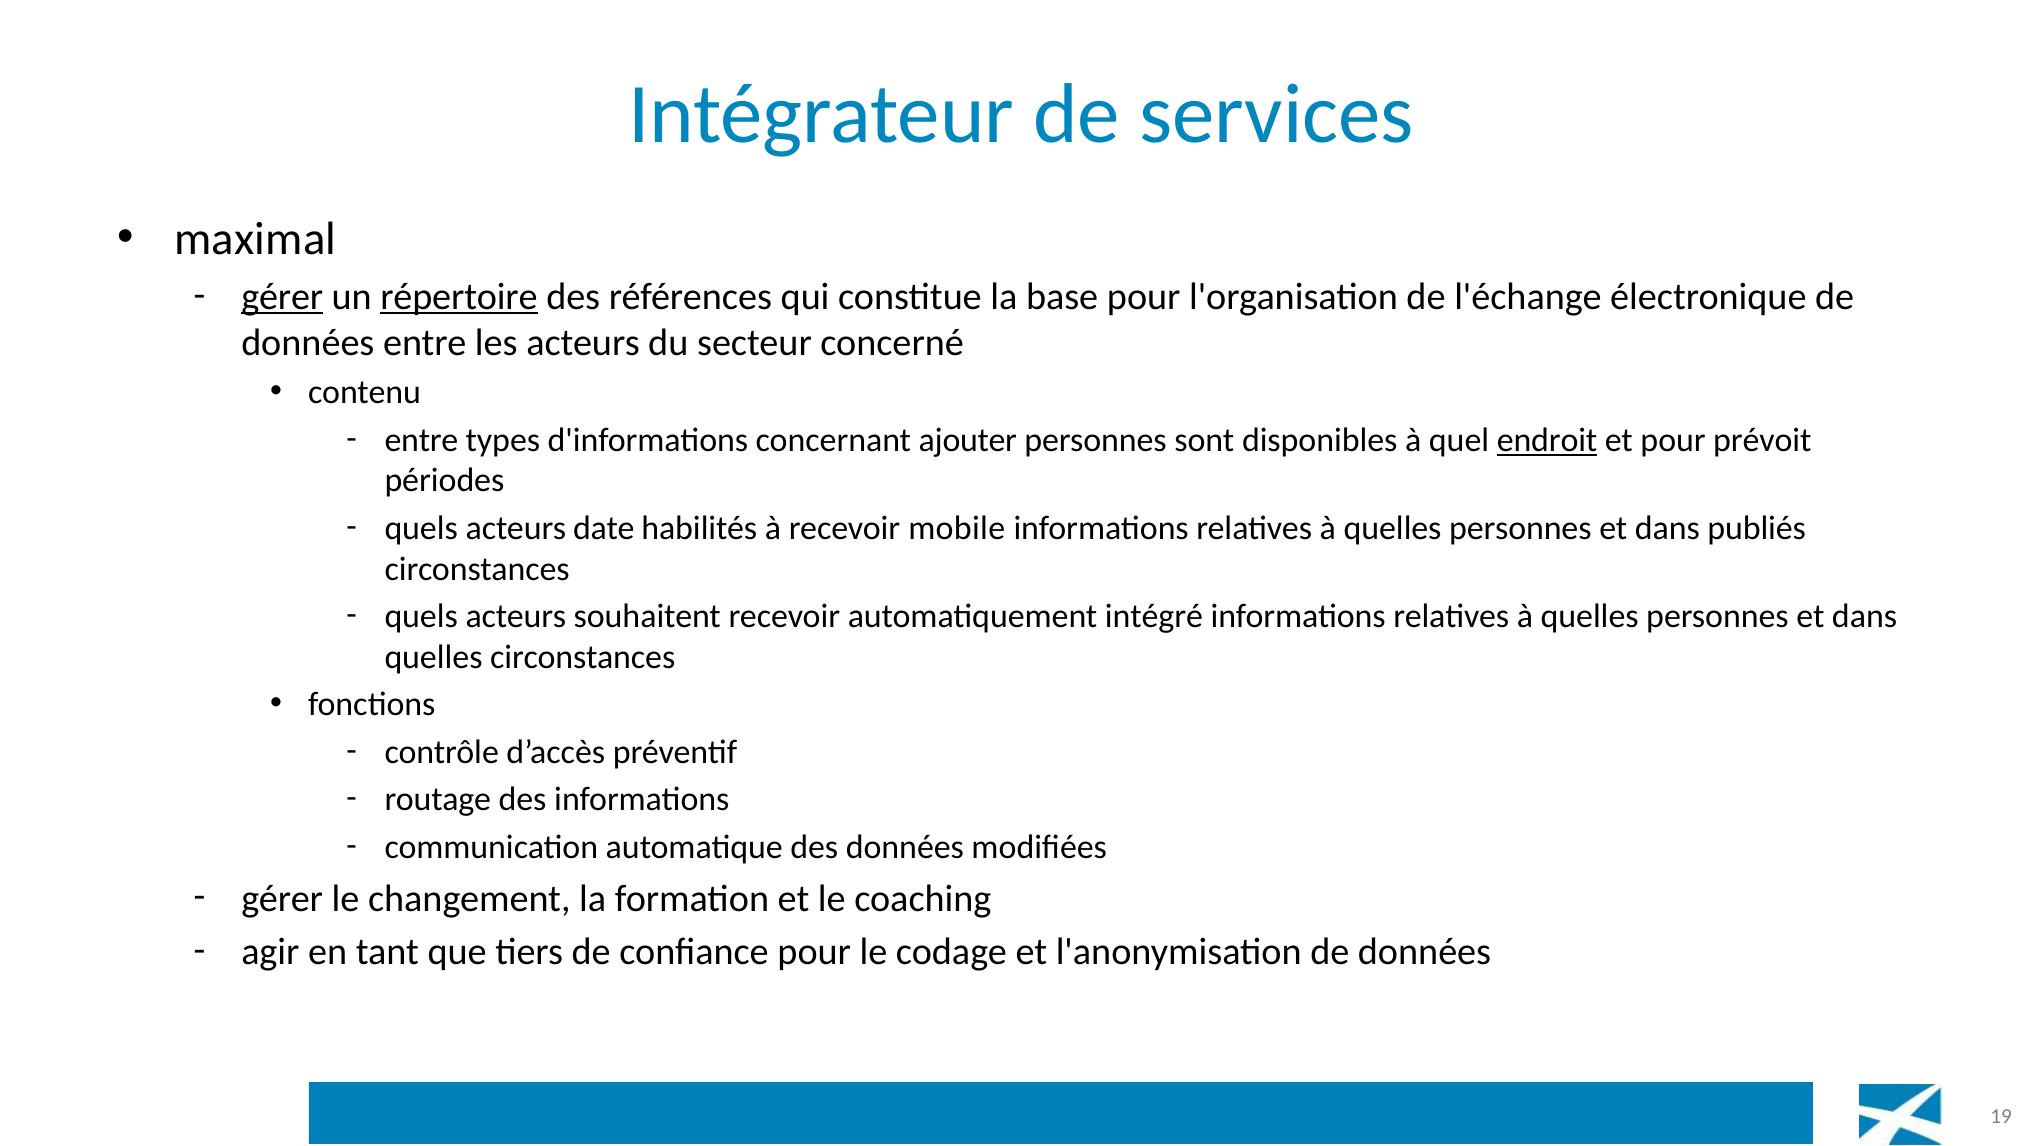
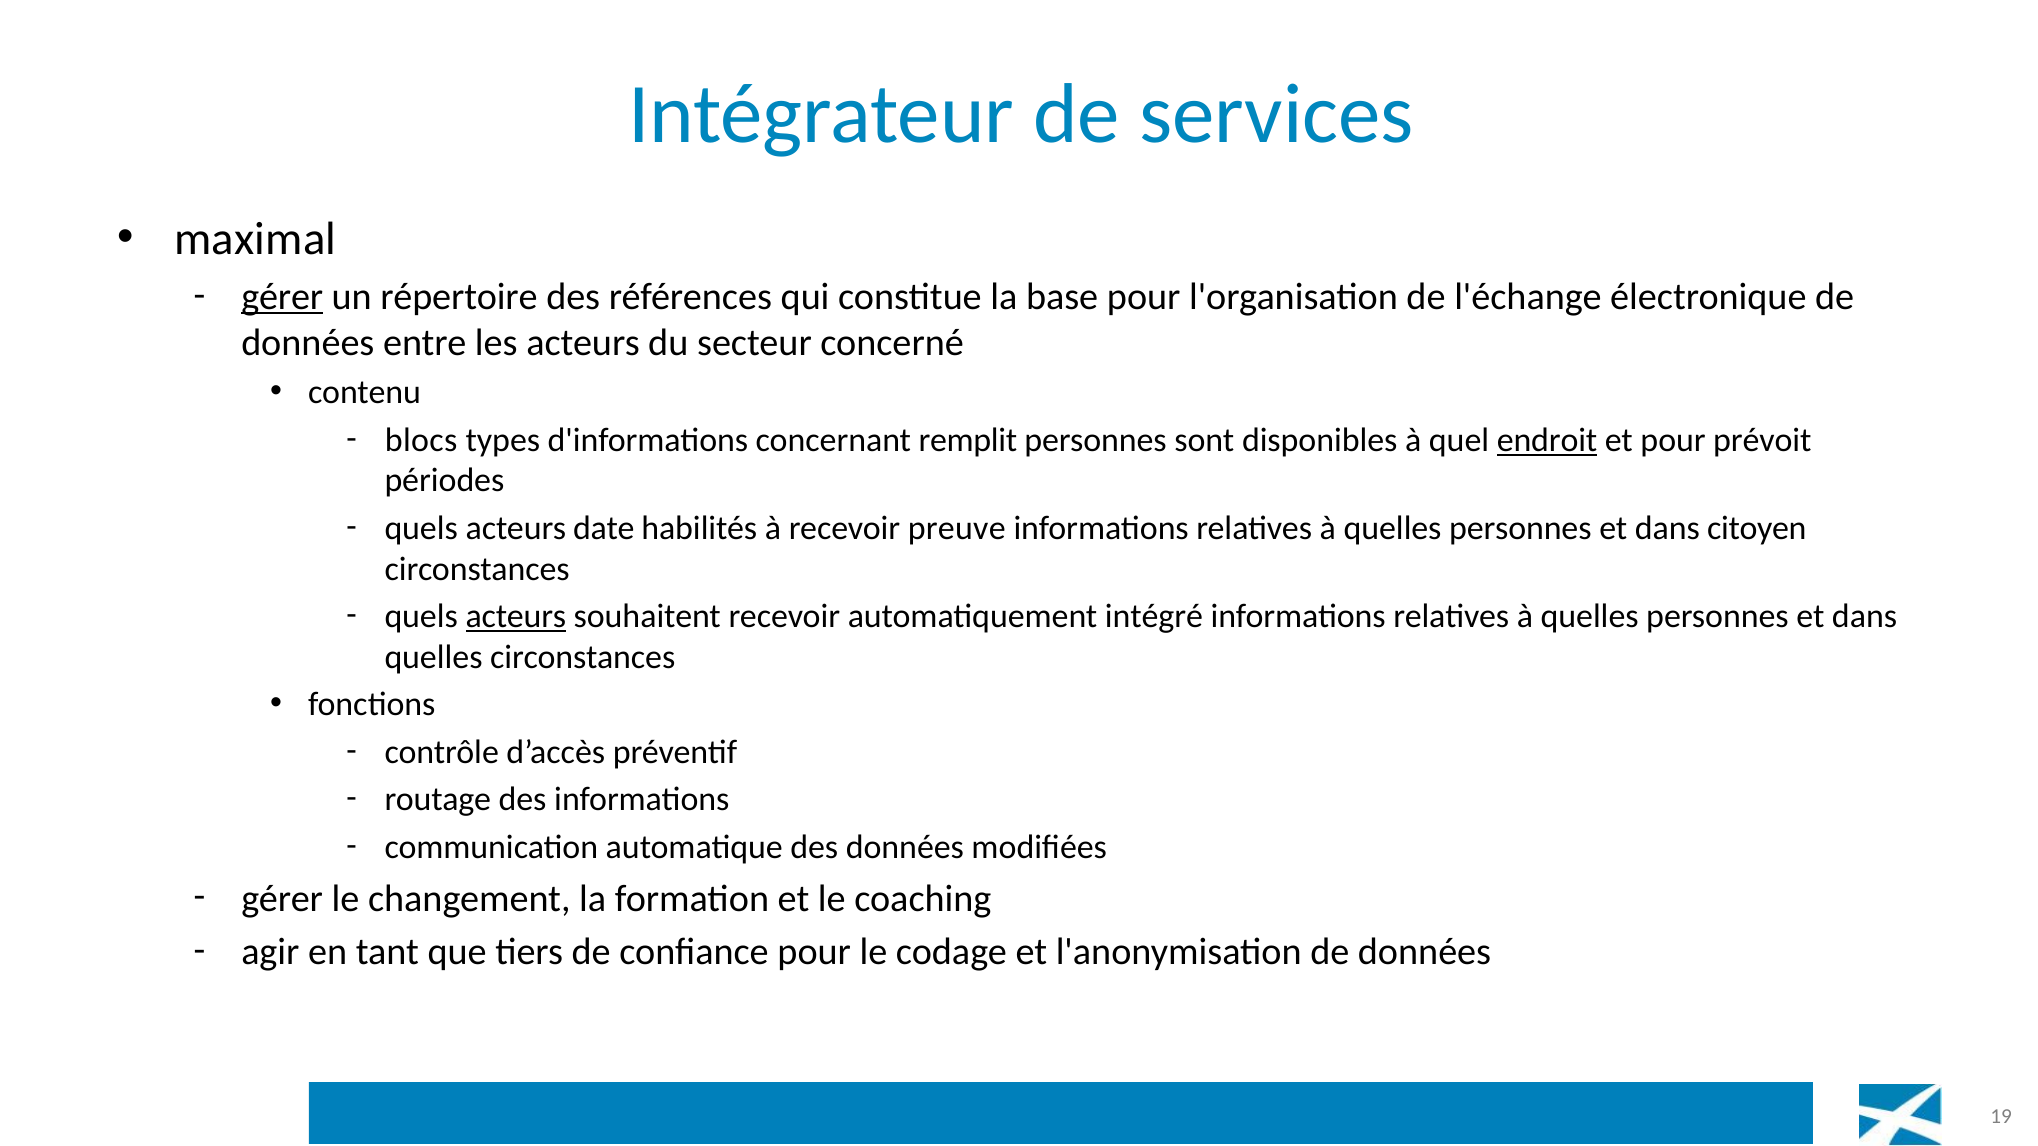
répertoire underline: present -> none (459, 297)
entre: entre -> blocs (421, 440)
ajouter: ajouter -> remplit (968, 440)
mobile: mobile -> preuve (957, 528)
publiés: publiés -> citoyen (1757, 528)
acteurs underline: none -> present (516, 617)
